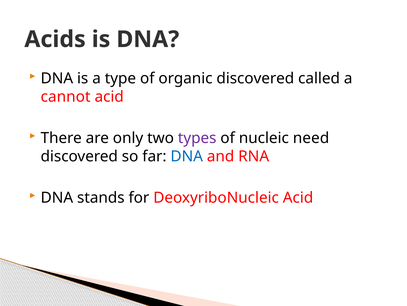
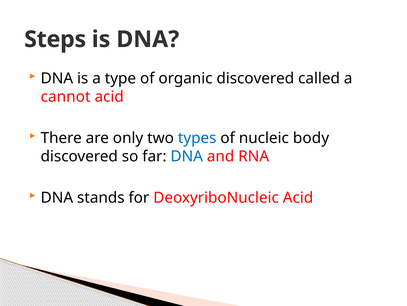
Acids: Acids -> Steps (55, 39)
types colour: purple -> blue (197, 138)
need: need -> body (311, 138)
